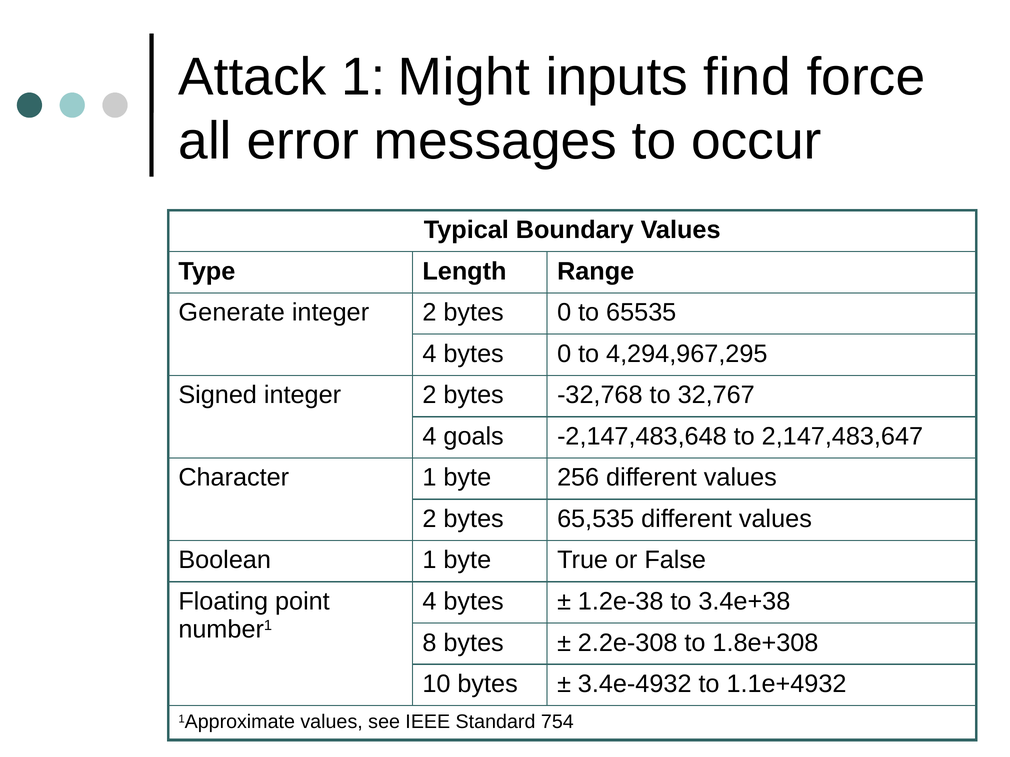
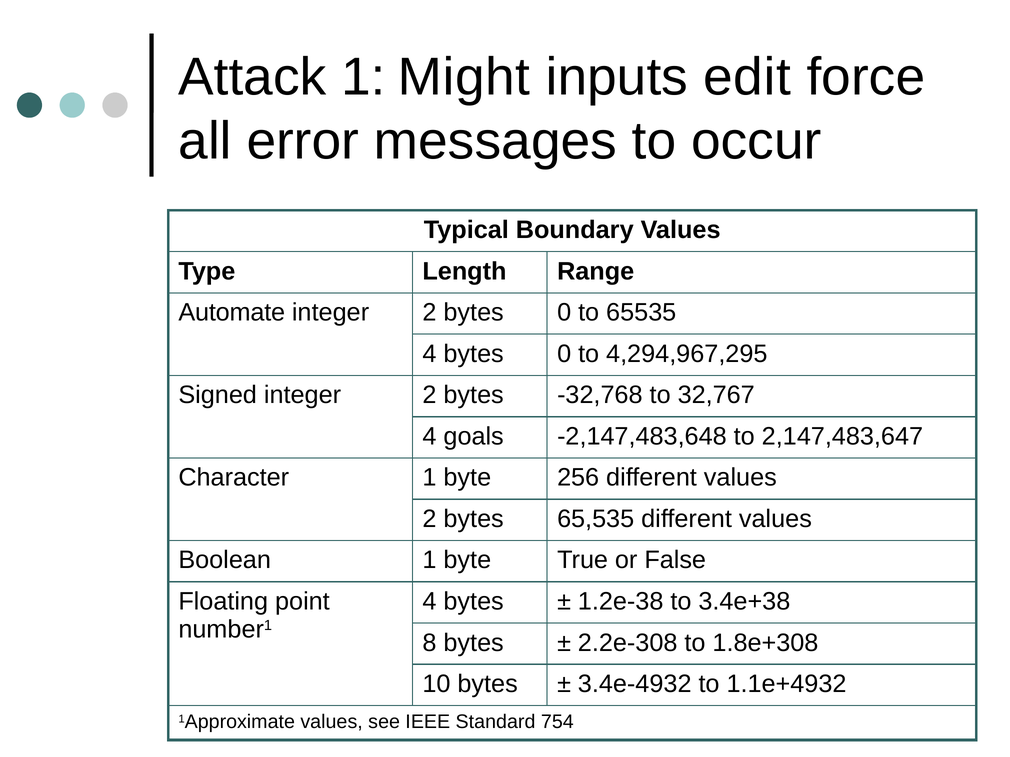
find: find -> edit (747, 77)
Generate: Generate -> Automate (232, 313)
